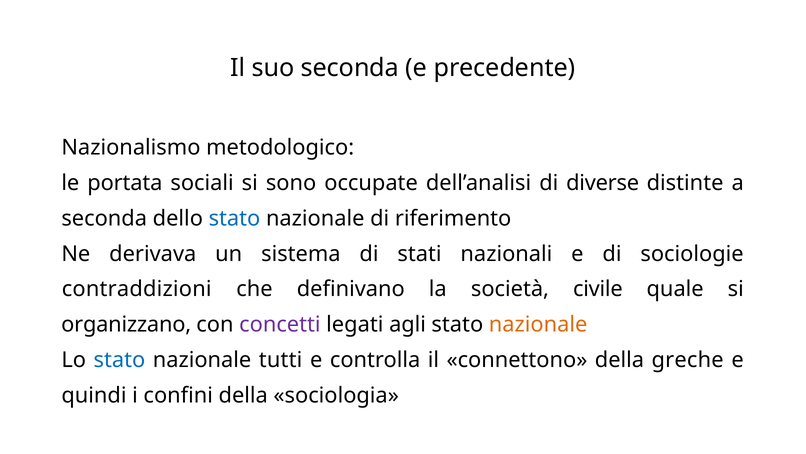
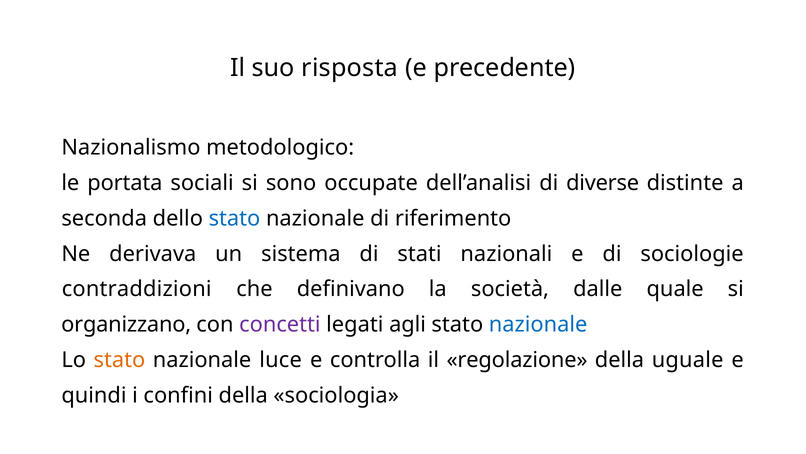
suo seconda: seconda -> risposta (350, 68)
civile: civile -> dalle (598, 289)
nazionale colour: orange -> blue (538, 324)
stato colour: blue -> orange (119, 360)
tutti: tutti -> luce (281, 360)
connettono: connettono -> regolazione (517, 360)
greche: greche -> uguale (688, 360)
